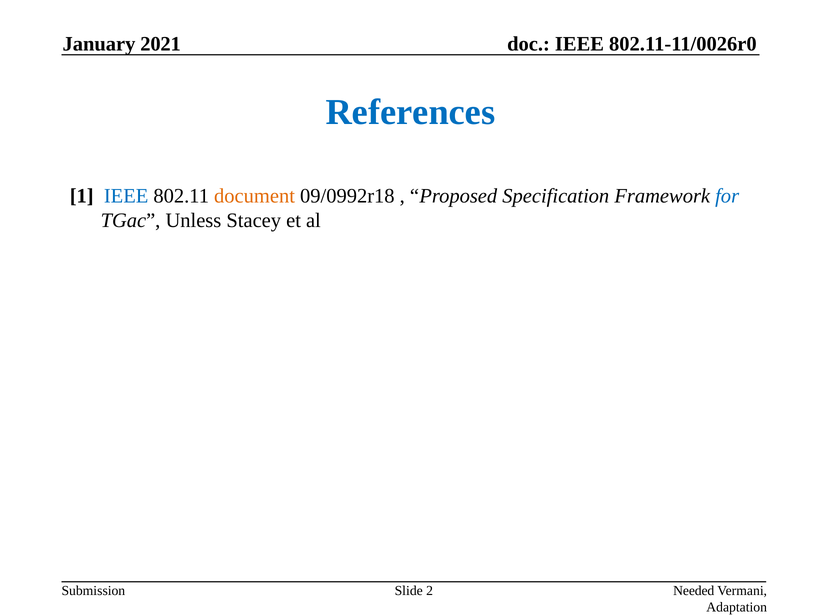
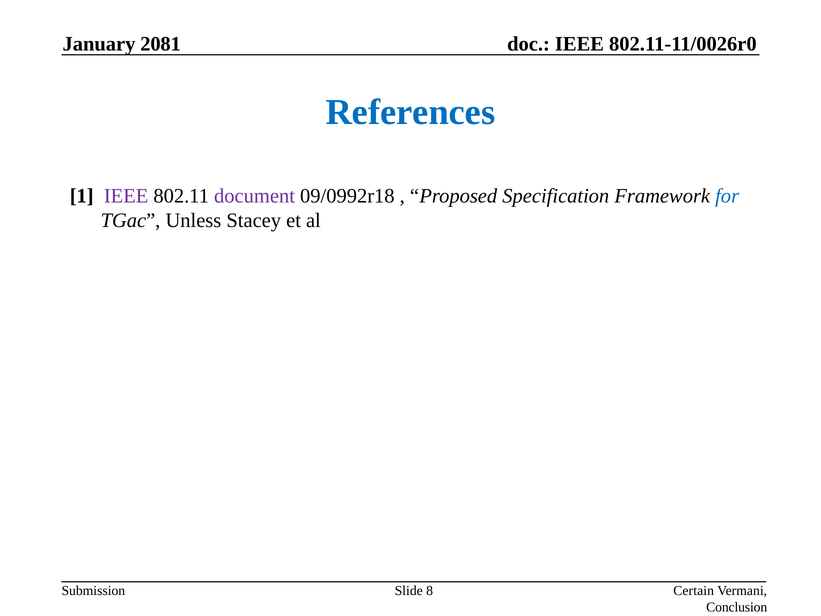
2021: 2021 -> 2081 (161, 44)
IEEE colour: blue -> purple (126, 196)
document colour: orange -> purple (255, 196)
2: 2 -> 8 (430, 591)
Needed: Needed -> Certain (694, 591)
Adaptation: Adaptation -> Conclusion (737, 607)
